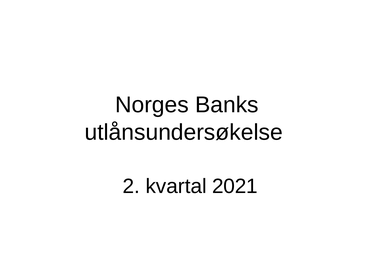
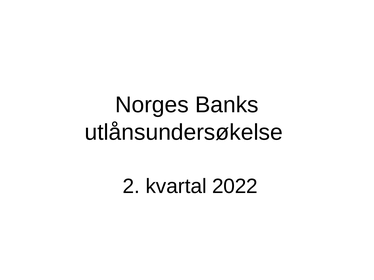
2021: 2021 -> 2022 (235, 187)
